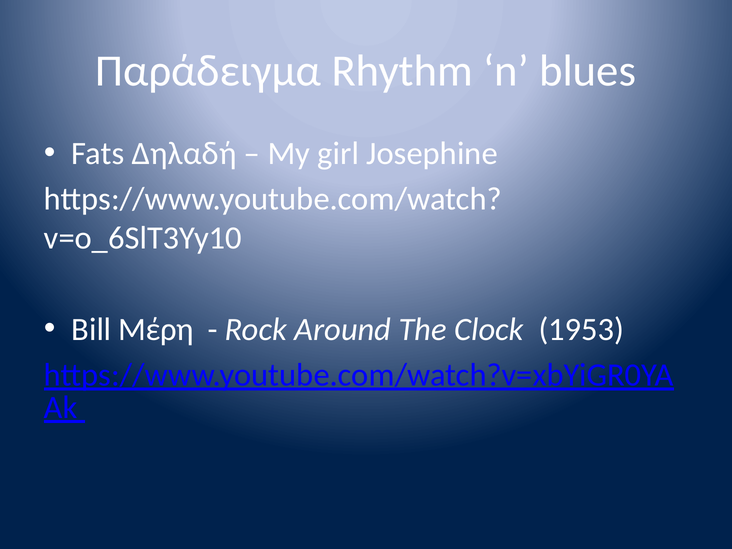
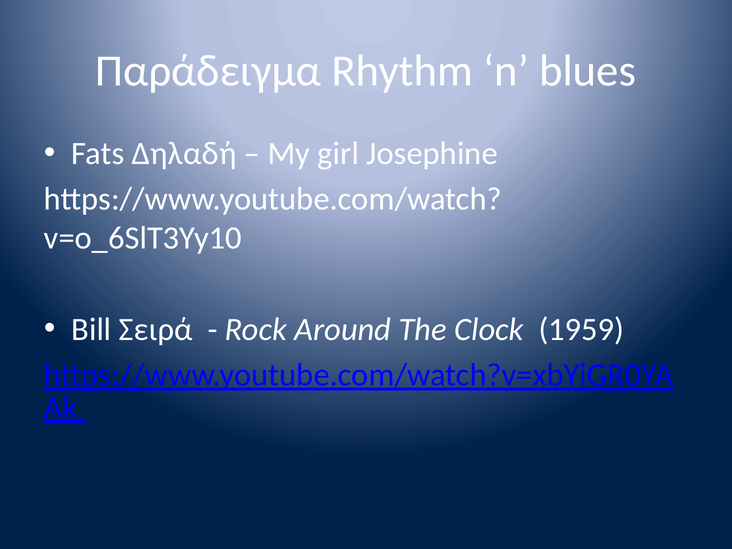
Μέρη: Μέρη -> Σειρά (156, 329)
1953: 1953 -> 1959 (581, 329)
